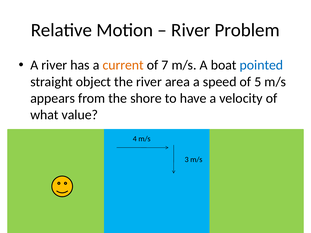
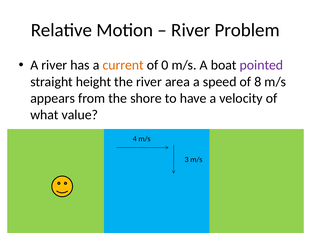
7: 7 -> 0 (165, 65)
pointed colour: blue -> purple (261, 65)
object: object -> height (94, 82)
5: 5 -> 8 (258, 82)
